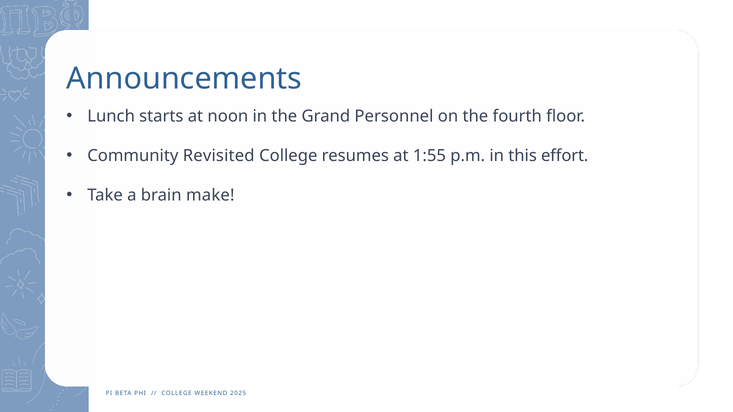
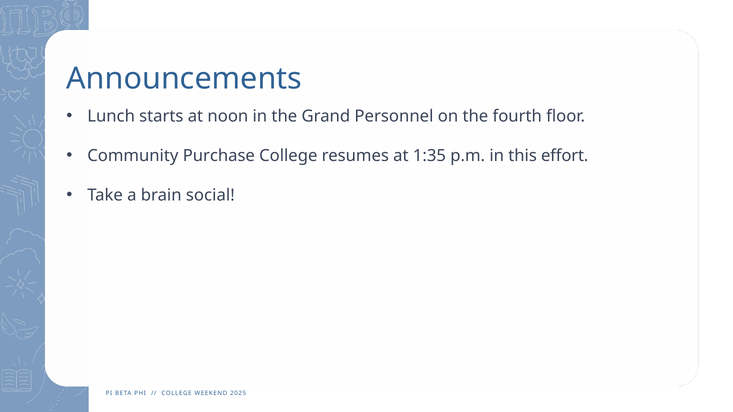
Revisited: Revisited -> Purchase (219, 156)
1:55: 1:55 -> 1:35 (429, 156)
make: make -> social (210, 195)
